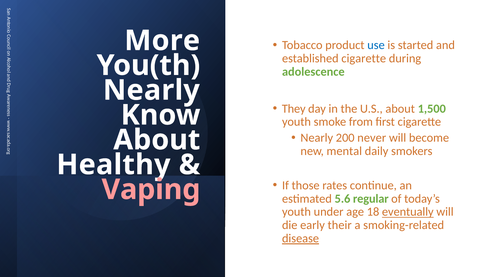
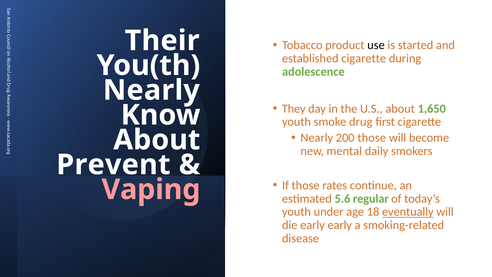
More: More -> Their (162, 41)
use colour: blue -> black (376, 45)
1,500: 1,500 -> 1,650 (432, 109)
from: from -> drug (361, 122)
200 never: never -> those (372, 138)
Healthy: Healthy -> Prevent (113, 165)
early their: their -> early (340, 225)
disease underline: present -> none (301, 238)
